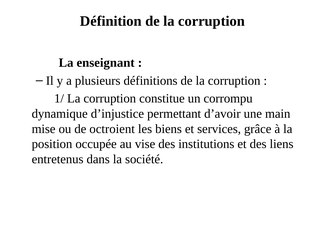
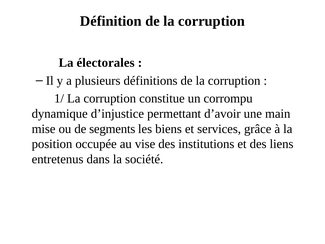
enseignant: enseignant -> électorales (106, 63)
octroient: octroient -> segments (112, 129)
